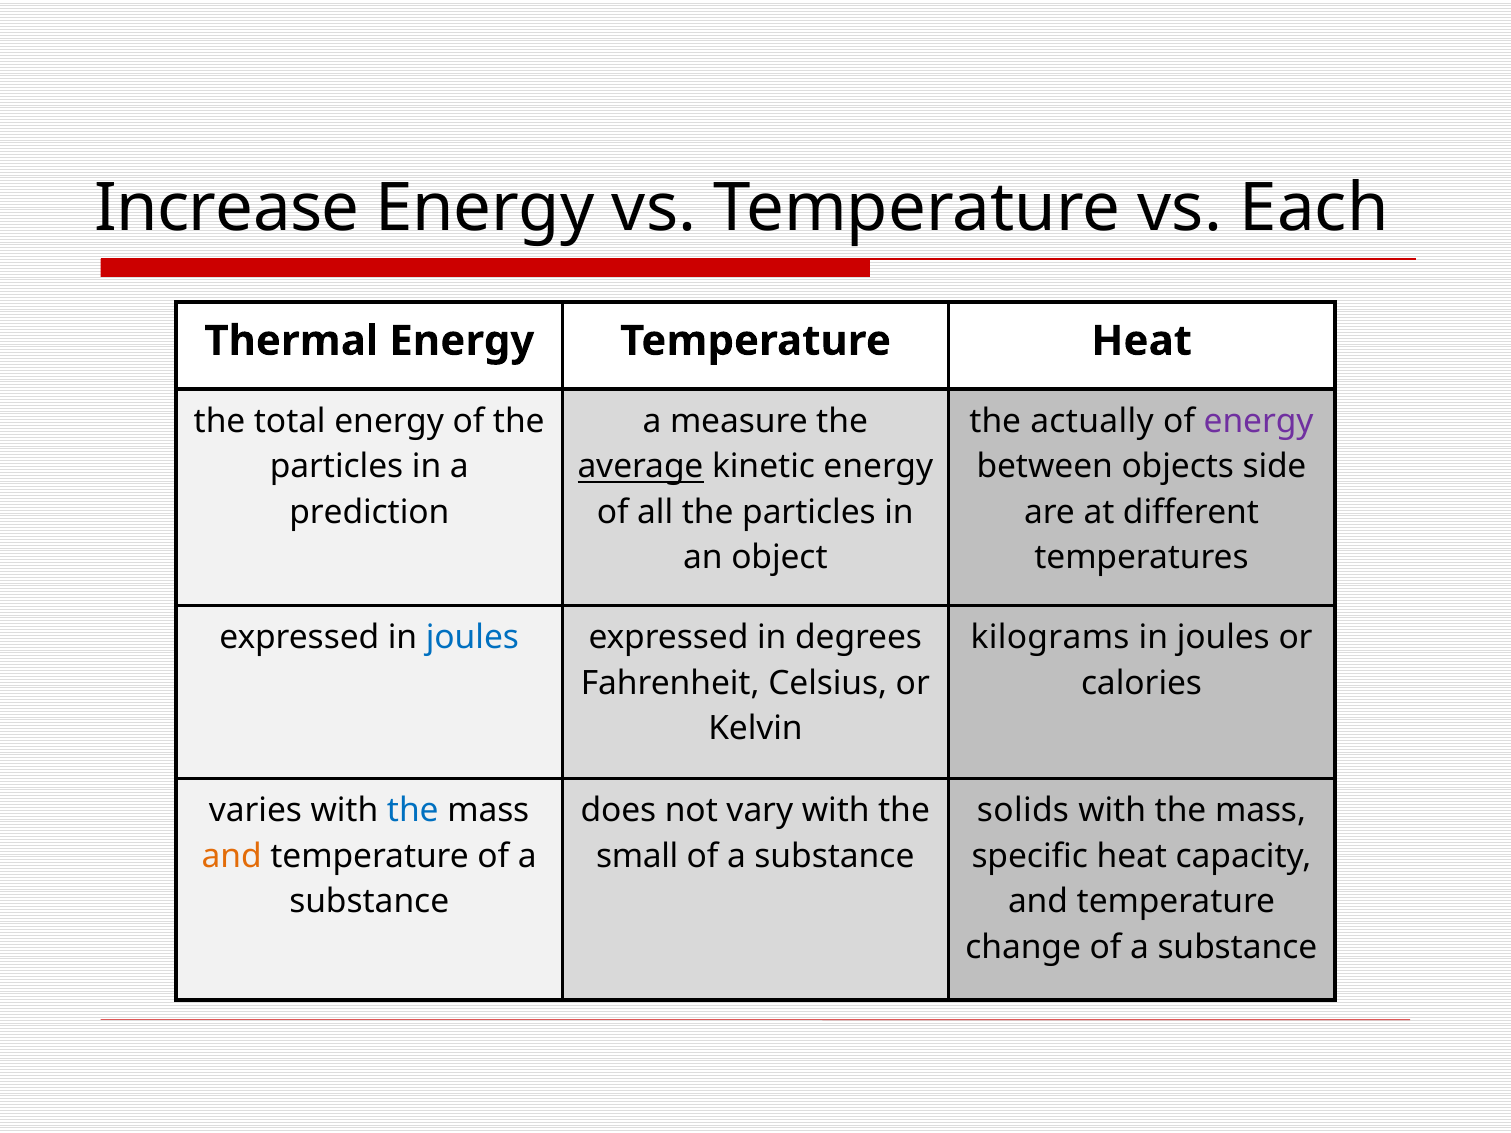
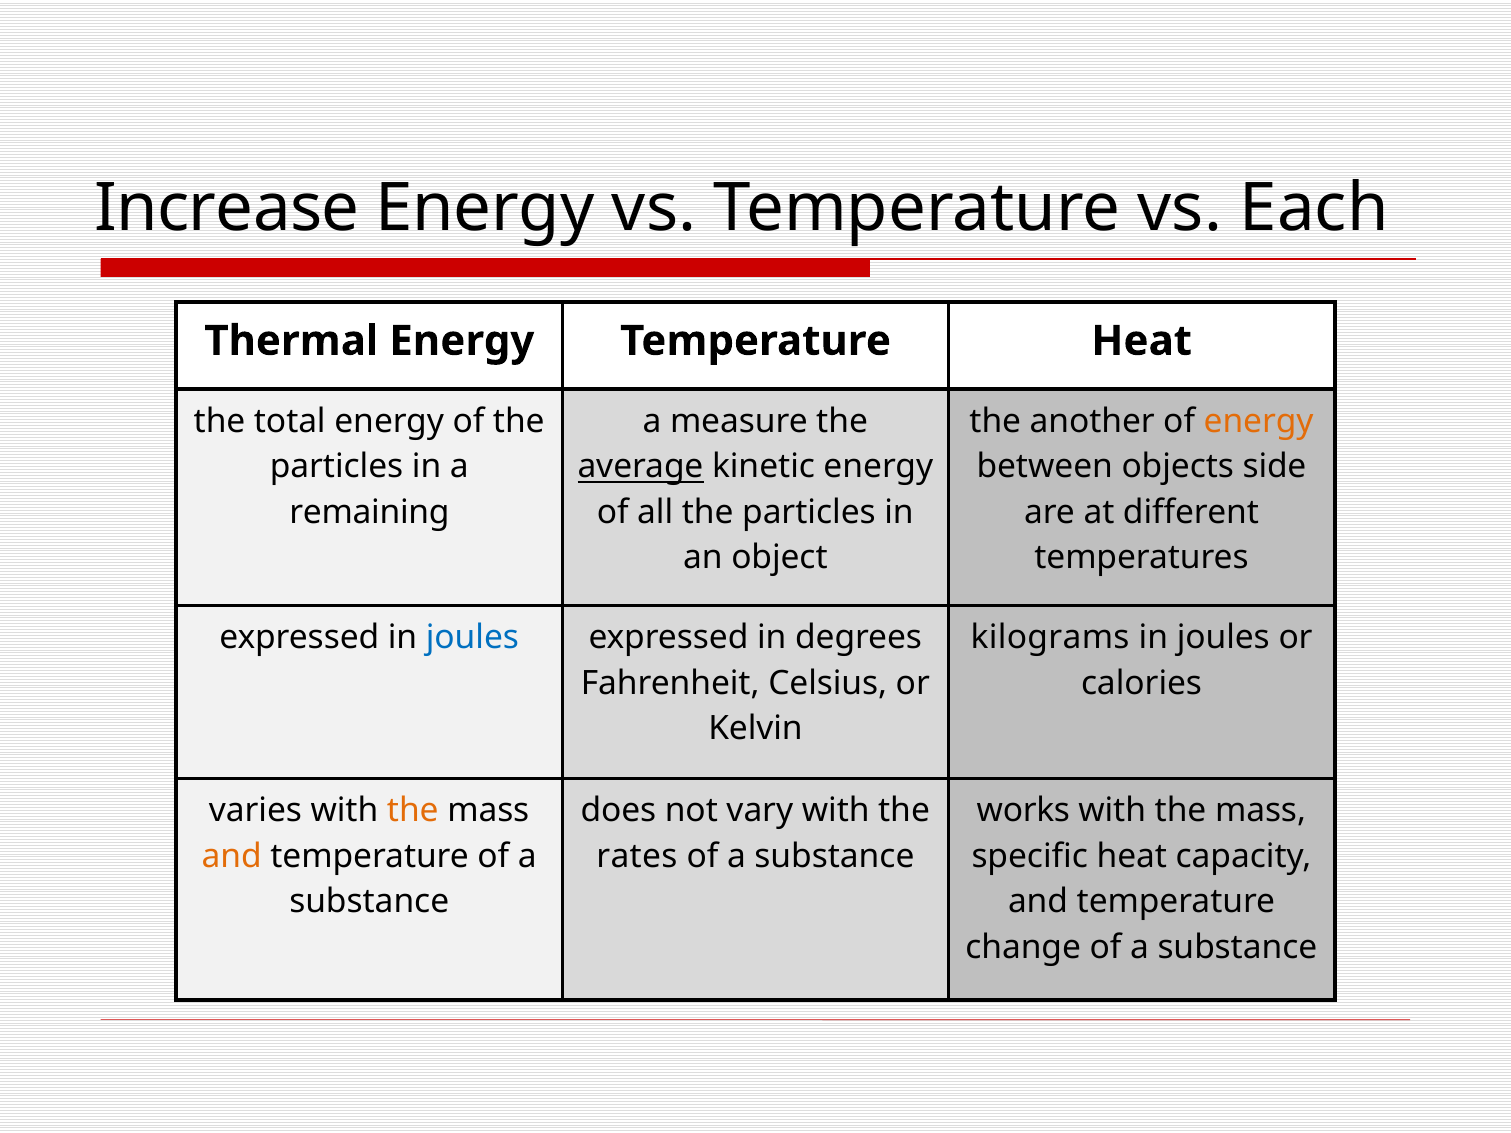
actually: actually -> another (1092, 421)
energy colour: purple -> orange (1259, 421)
prediction: prediction -> remaining (369, 512)
the colour: blue -> orange (413, 811)
solids: solids -> works (1023, 811)
small: small -> rates (637, 857)
